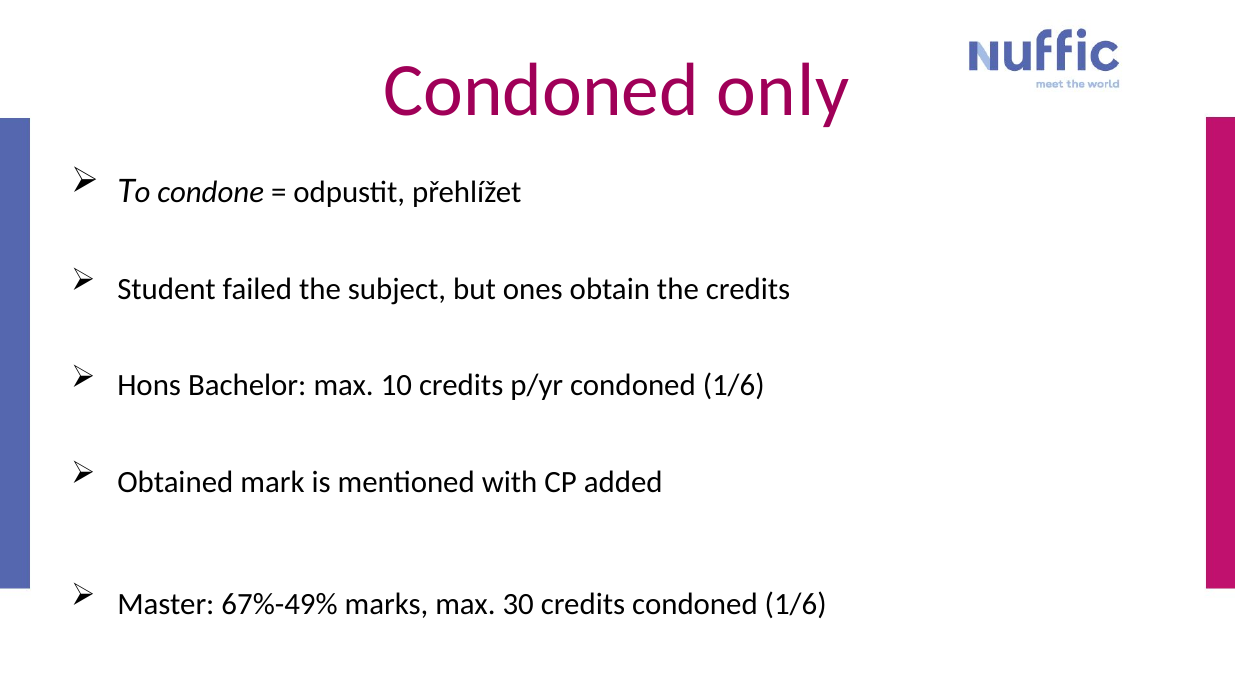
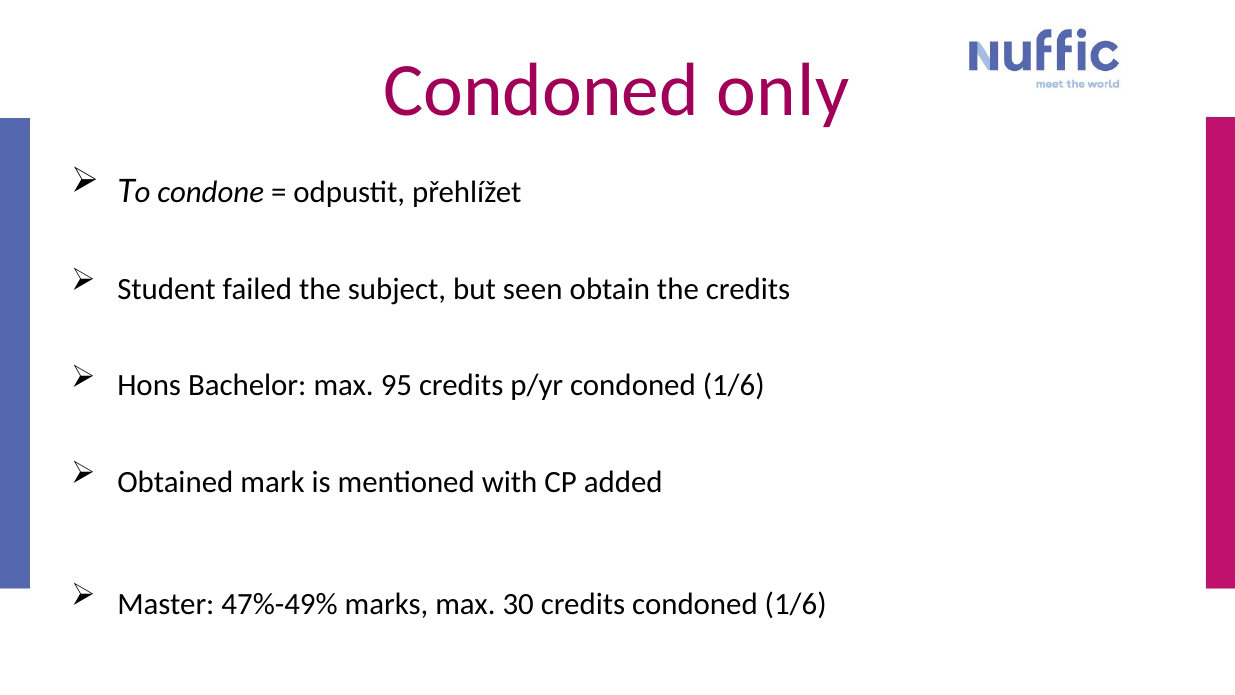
ones: ones -> seen (533, 289)
10: 10 -> 95 (396, 386)
67%-49%: 67%-49% -> 47%-49% (280, 604)
